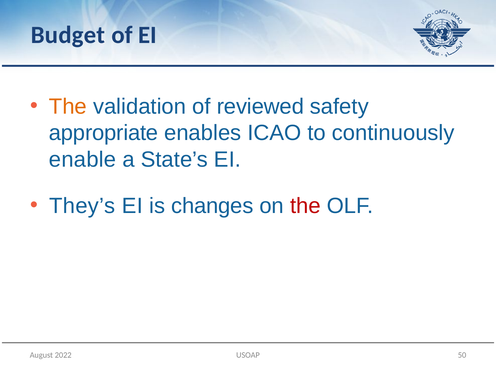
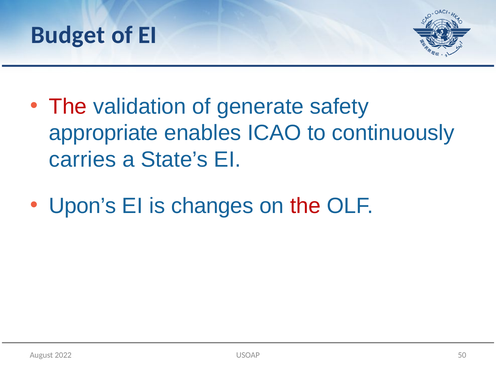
The colour: orange -> red (68, 107)
reviewed: reviewed -> generate (260, 107)
enable: enable -> carries (83, 159)
They’s: They’s -> Upon’s (83, 206)
